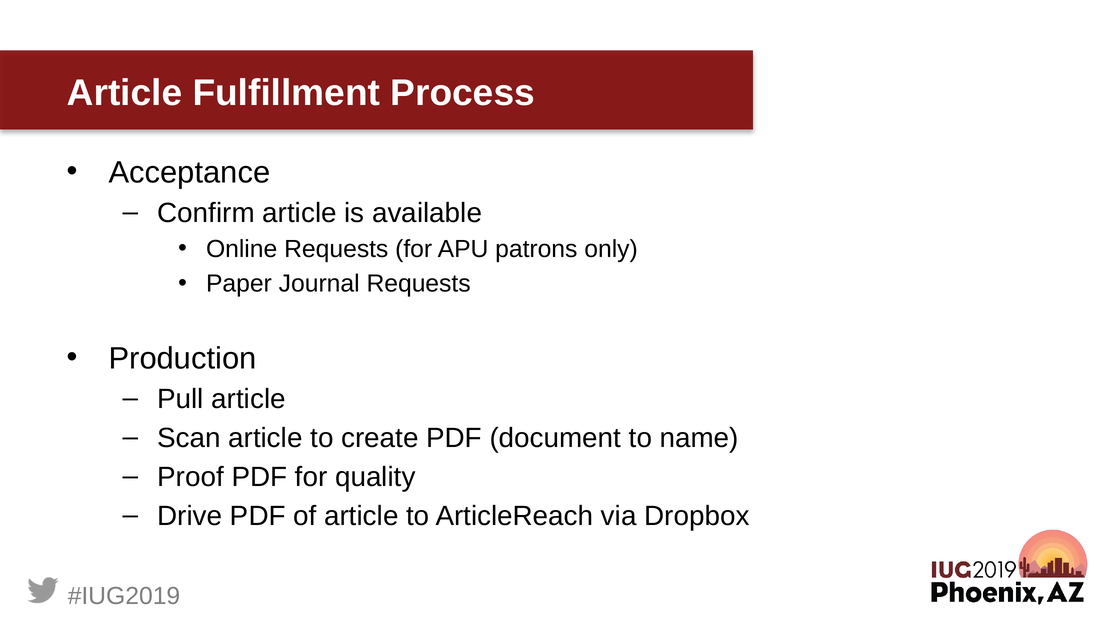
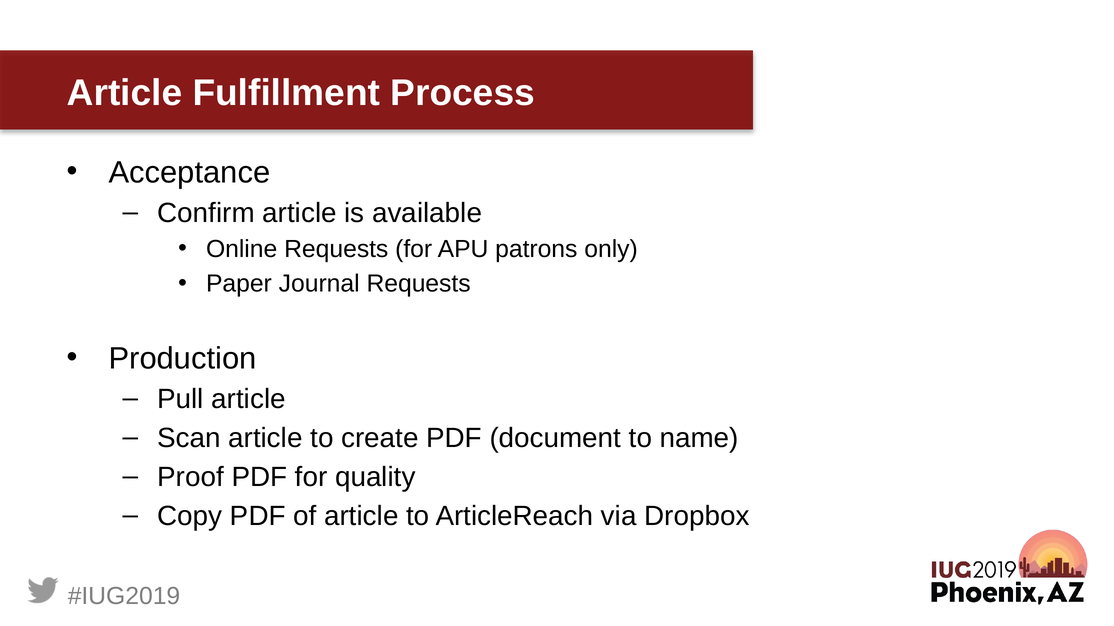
Drive: Drive -> Copy (190, 516)
